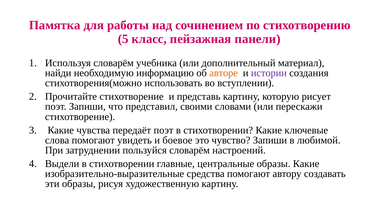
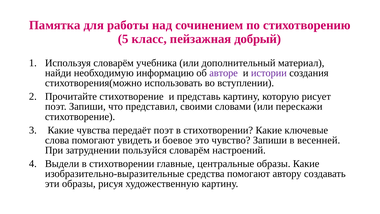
панели: панели -> добрый (258, 39)
авторе colour: orange -> purple (224, 73)
любимой: любимой -> весенней (319, 140)
